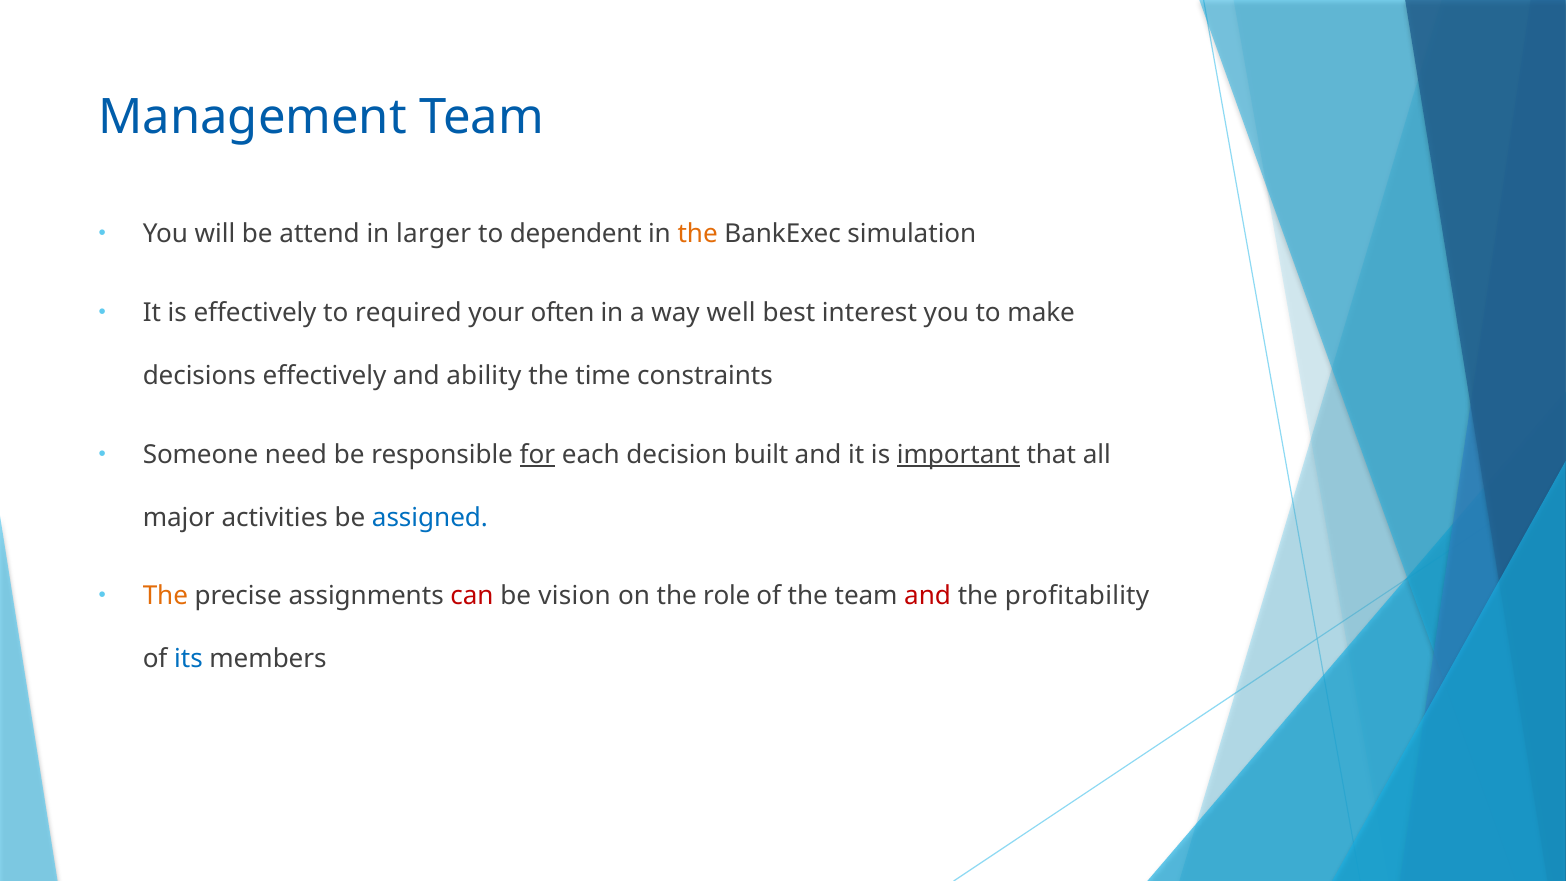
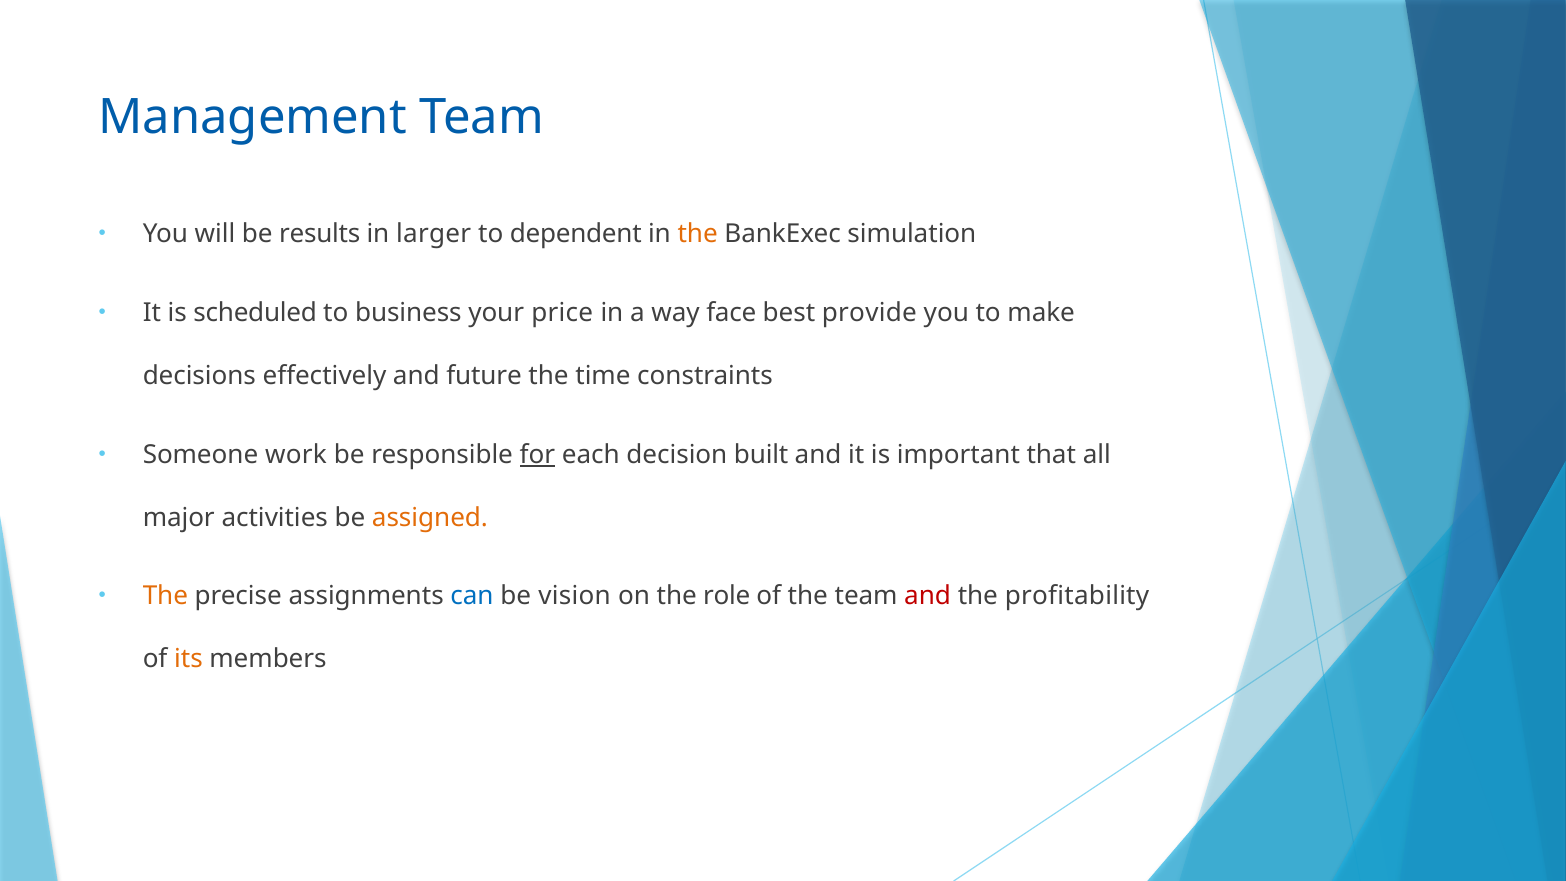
attend: attend -> results (320, 234)
is effectively: effectively -> scheduled (255, 313)
required: required -> business (408, 313)
often: often -> price (562, 313)
well: well -> face (731, 313)
interest: interest -> provide (869, 313)
ability: ability -> future (484, 376)
need: need -> work (296, 455)
important underline: present -> none (958, 455)
assigned colour: blue -> orange (430, 517)
can colour: red -> blue (472, 596)
its colour: blue -> orange (188, 659)
